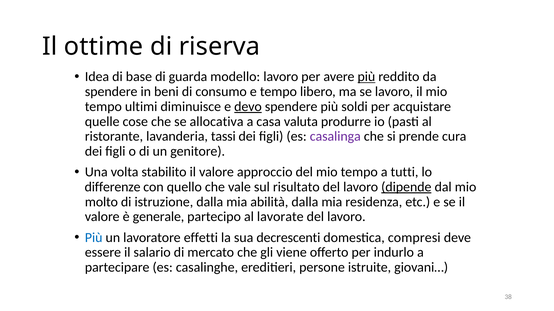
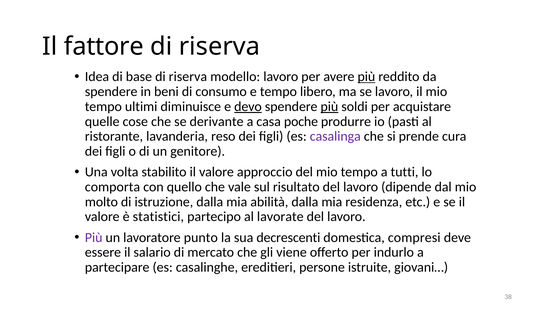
ottime: ottime -> fattore (104, 47)
base di guarda: guarda -> riserva (188, 77)
più underline: none -> present (329, 107)
allocativa: allocativa -> derivante (217, 122)
valuta: valuta -> poche (301, 122)
tassi: tassi -> reso (223, 137)
differenze: differenze -> comporta (113, 187)
dipende underline: present -> none (406, 187)
generale: generale -> statistici (158, 217)
Più colour: blue -> purple (94, 238)
effetti: effetti -> punto (201, 238)
